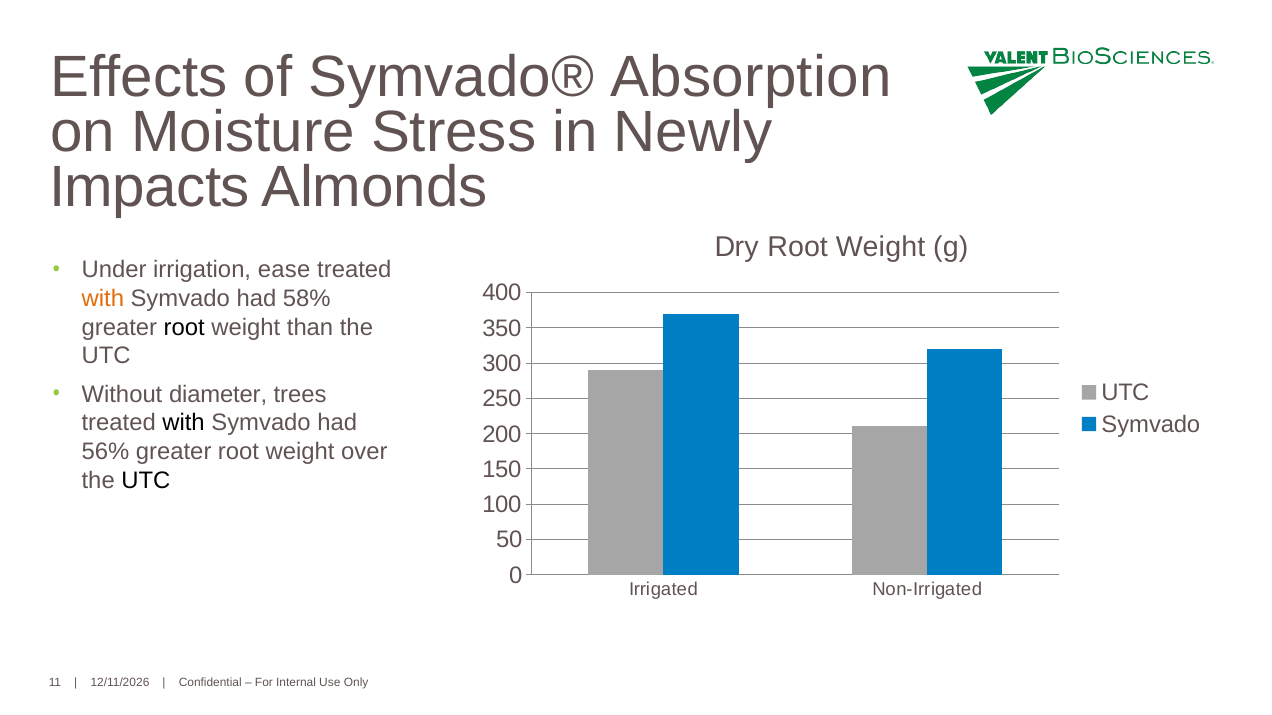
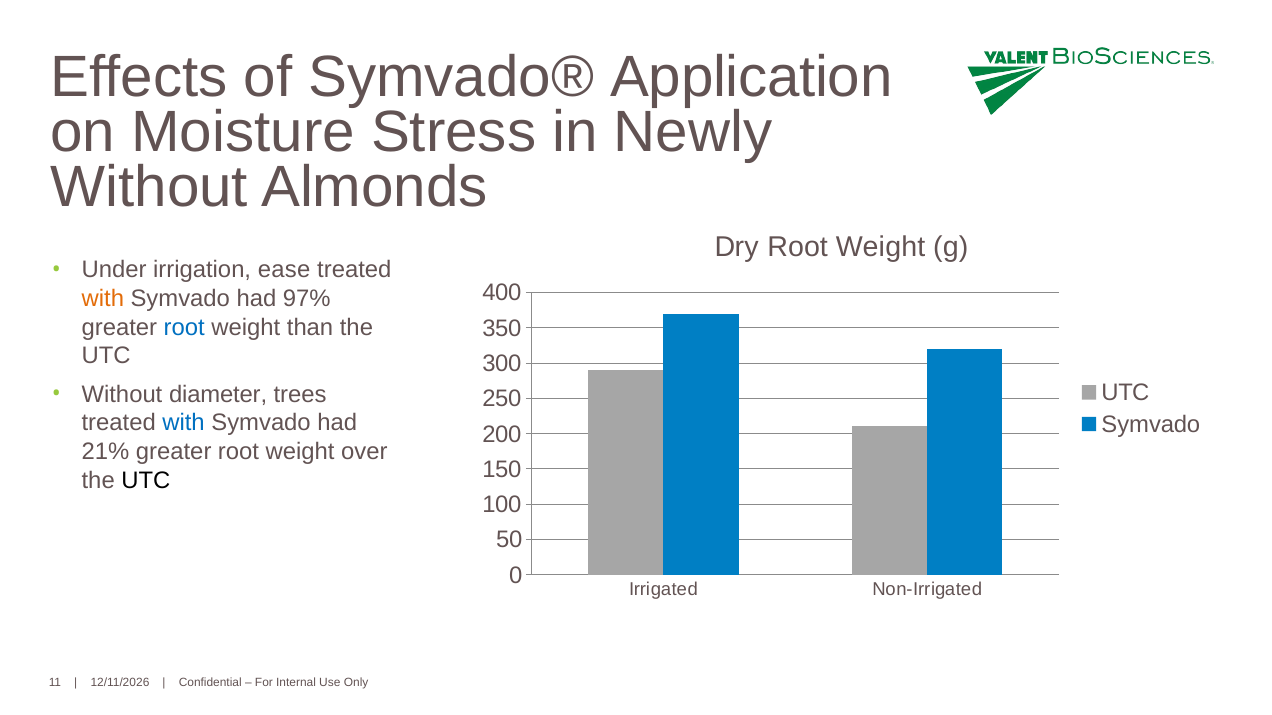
Absorption: Absorption -> Application (751, 77)
Impacts: Impacts -> Without (149, 188)
58%: 58% -> 97% (307, 299)
root colour: black -> blue (184, 327)
with colour: black -> blue (184, 423)
56%: 56% -> 21% (106, 452)
